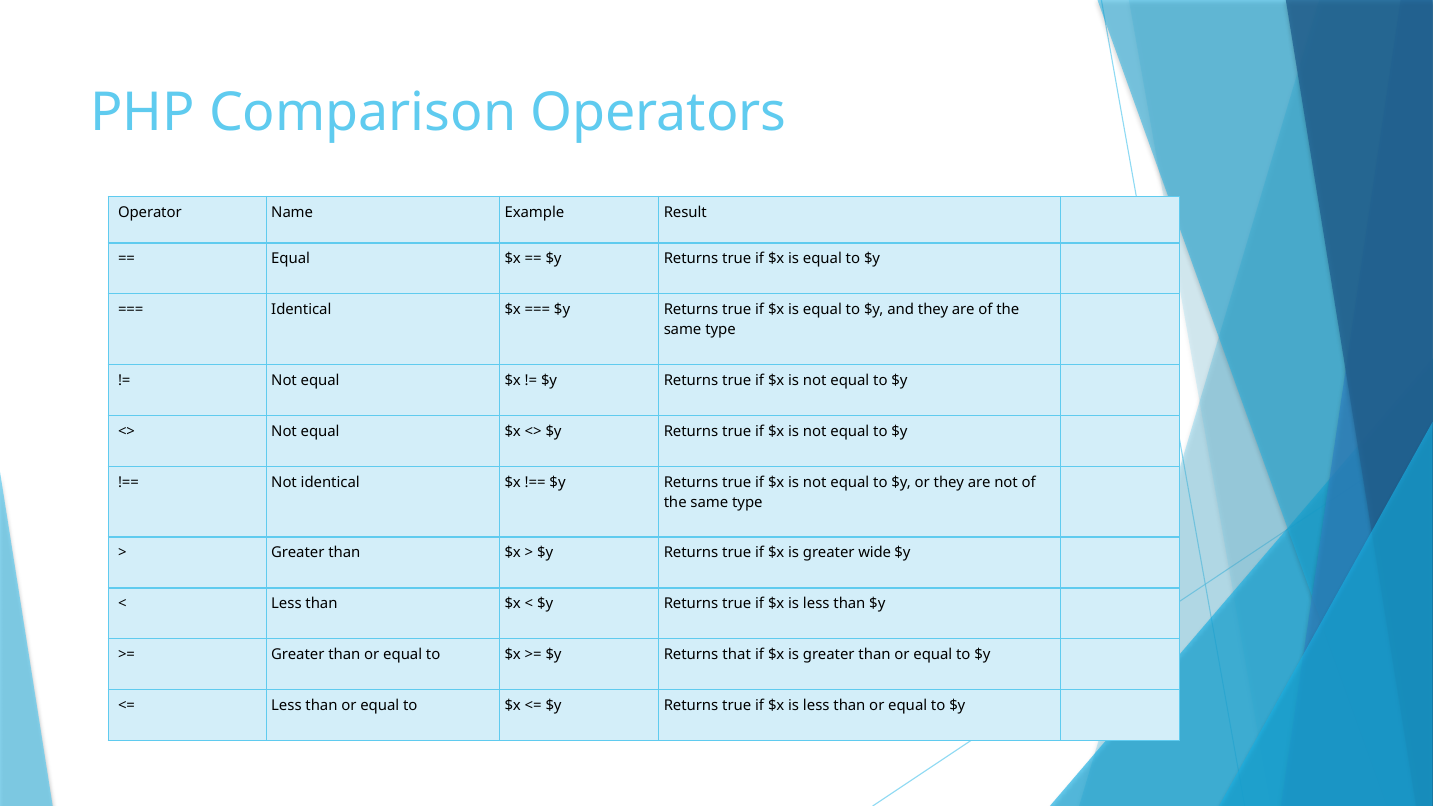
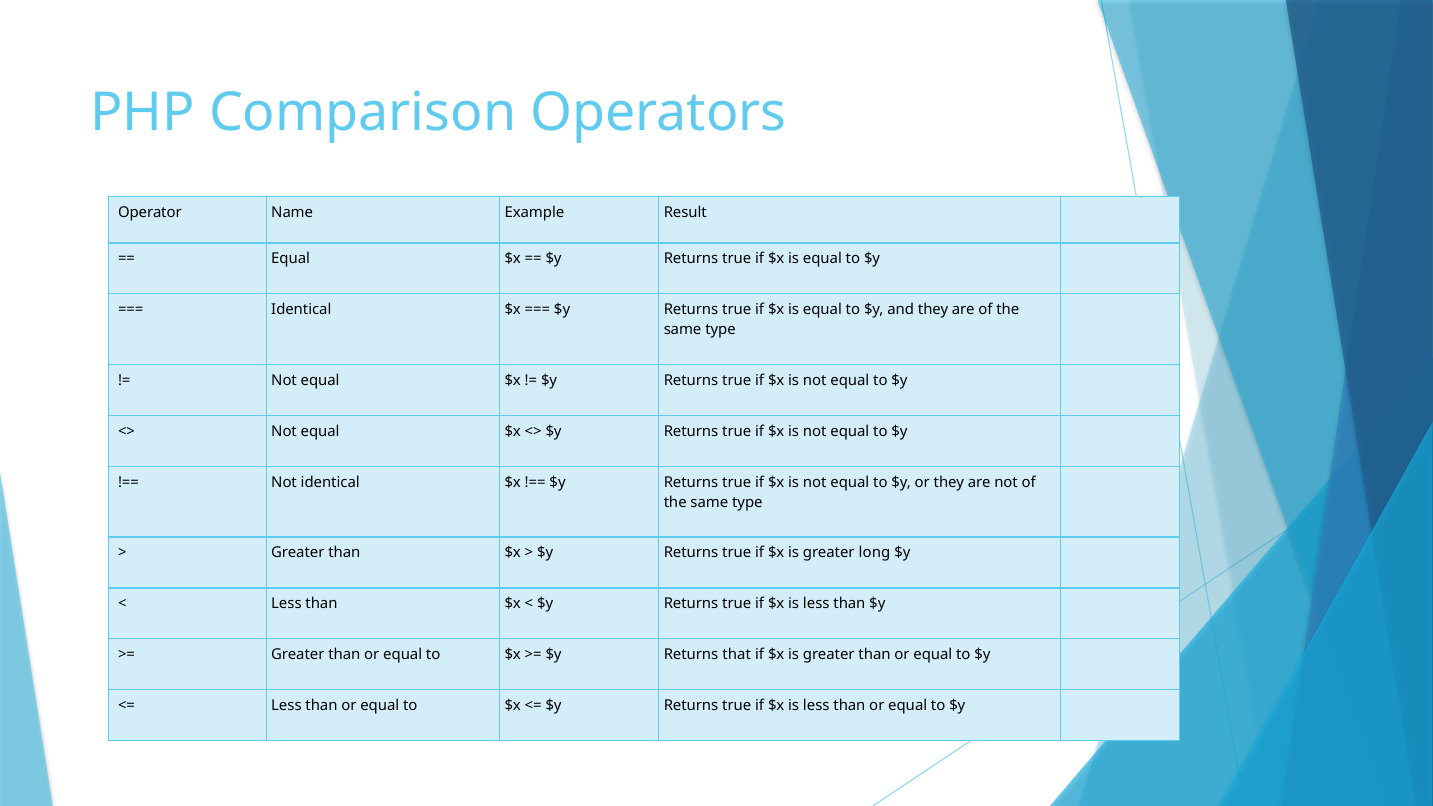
wide: wide -> long (874, 553)
